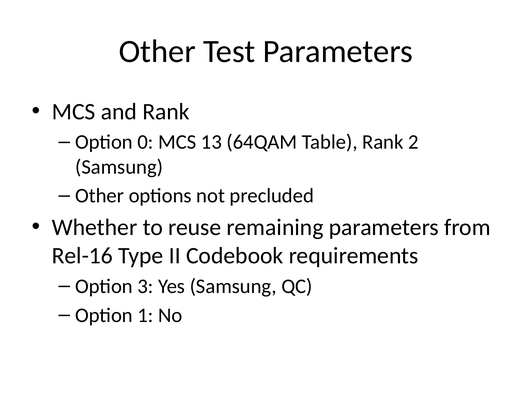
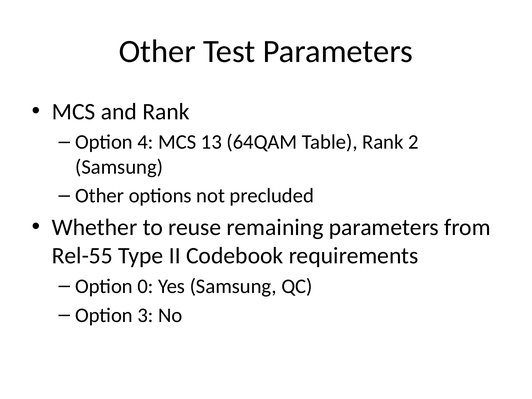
0: 0 -> 4 (145, 142)
Rel-16: Rel-16 -> Rel-55 (82, 256)
3: 3 -> 0 (145, 286)
1: 1 -> 3 (145, 315)
